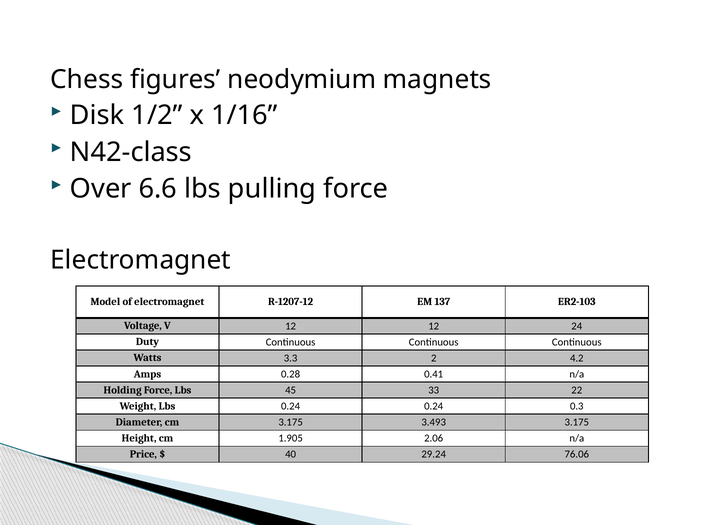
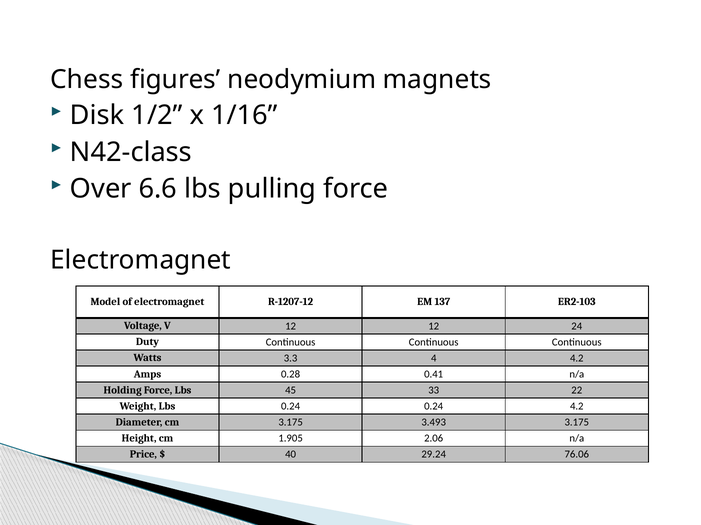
2: 2 -> 4 (434, 359)
0.24 0.3: 0.3 -> 4.2 (577, 407)
